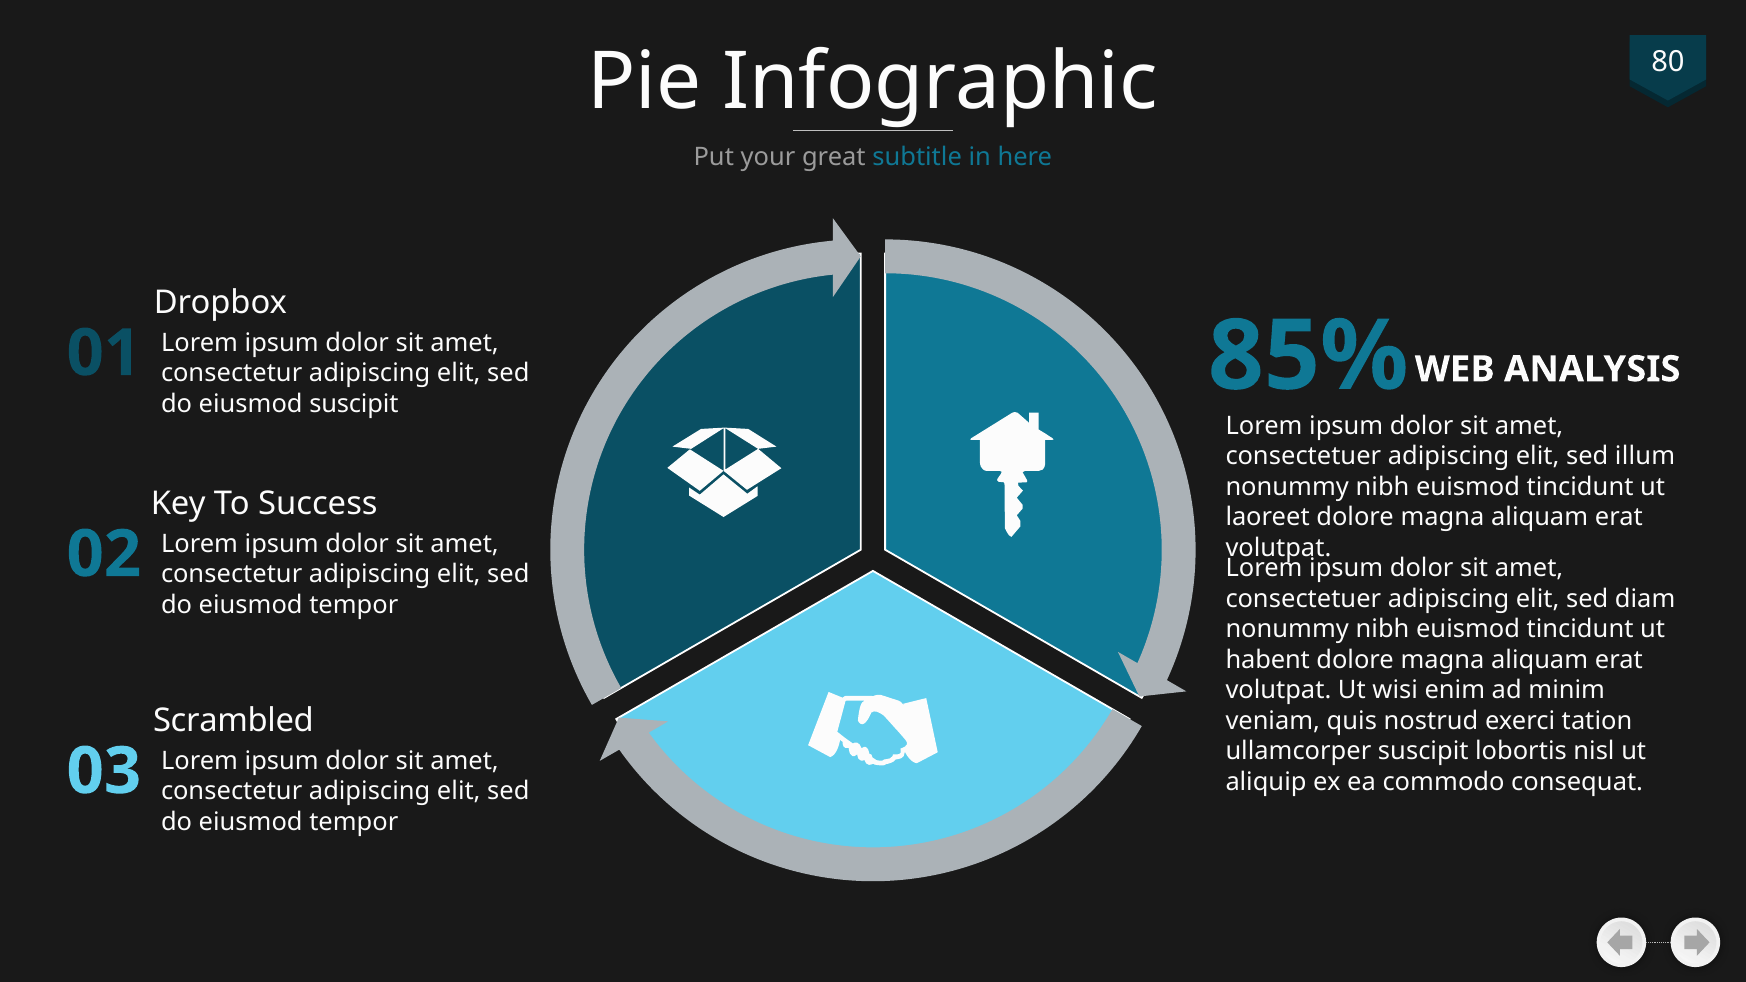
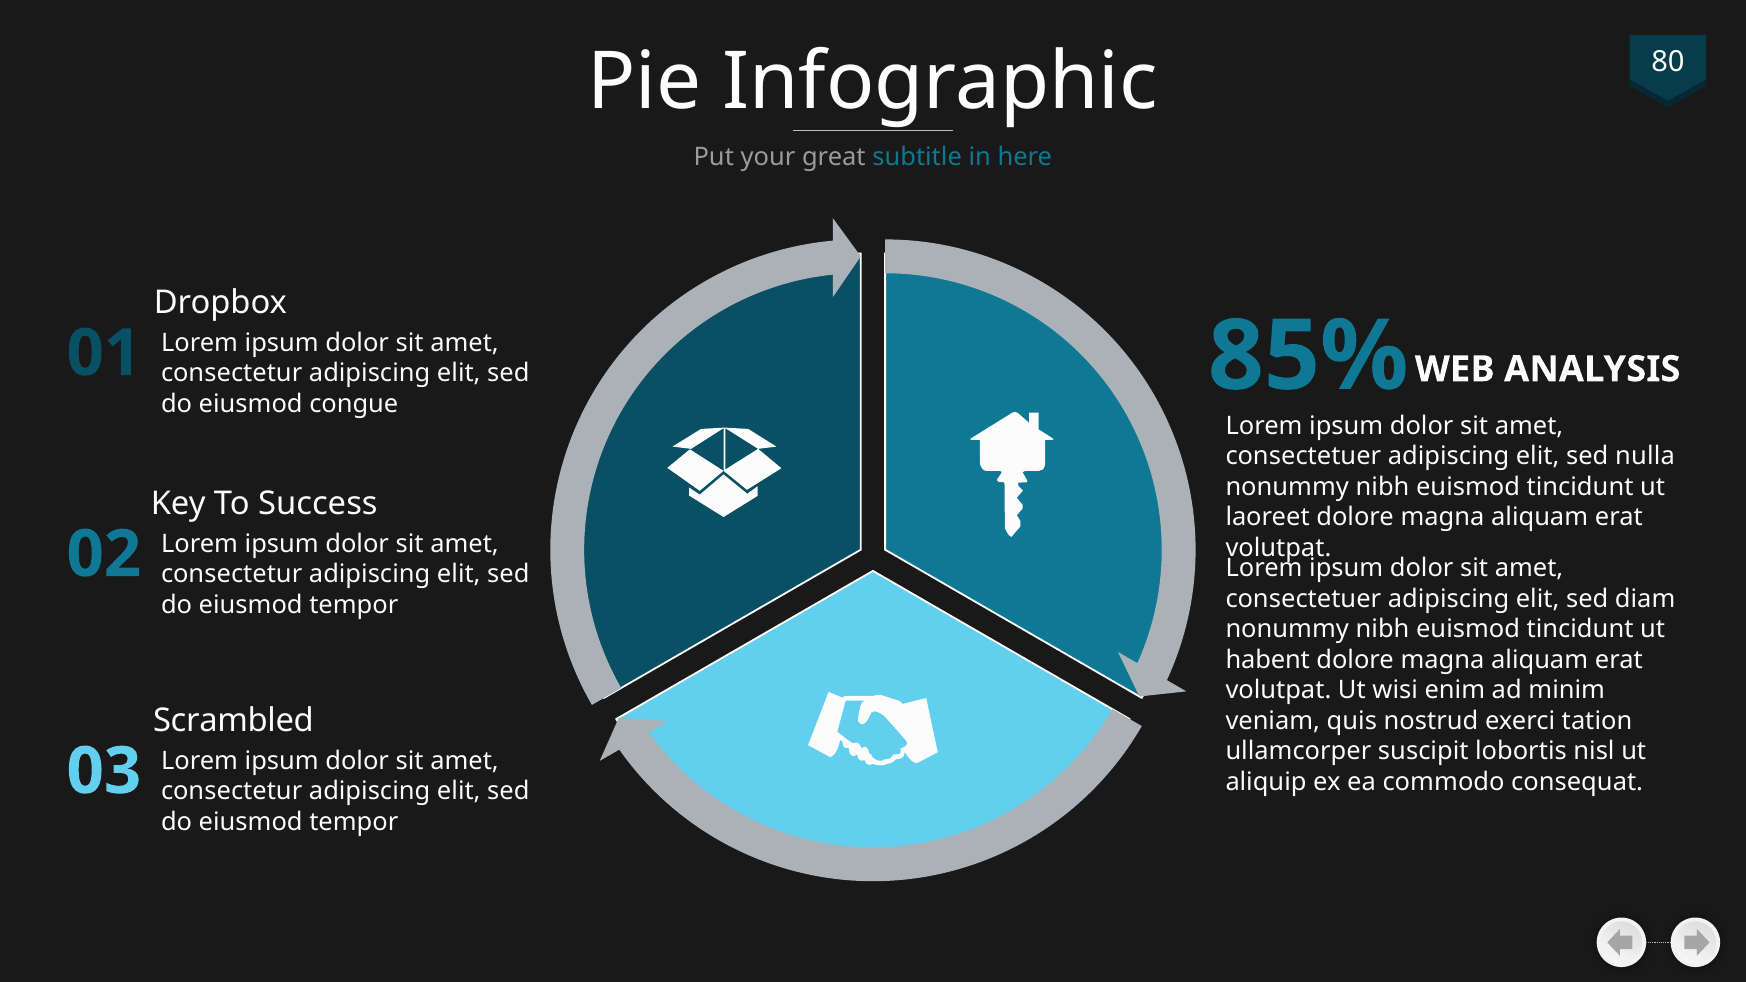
eiusmod suscipit: suscipit -> congue (354, 404)
illum: illum -> nulla (1645, 456)
